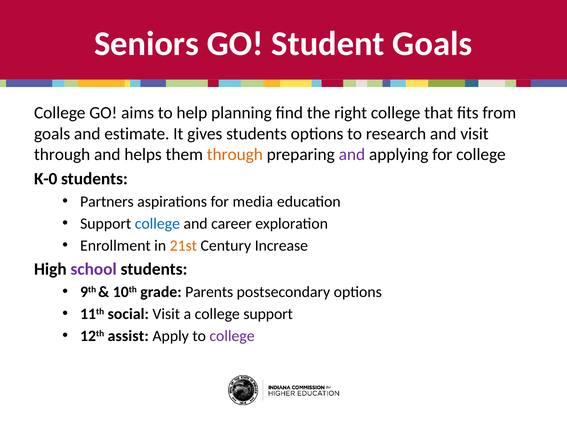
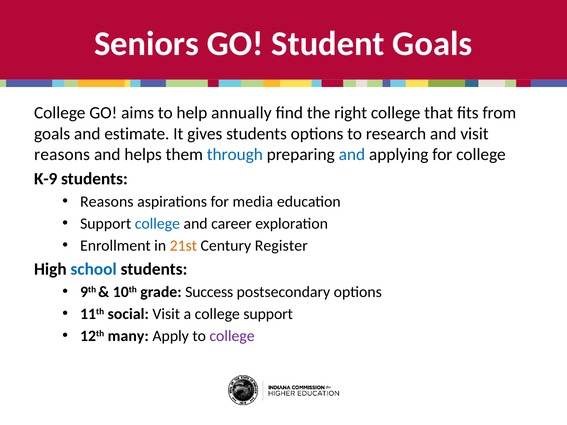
planning: planning -> annually (241, 113)
through: through -> reasons (62, 155)
through colour: orange -> blue (235, 155)
and colour: purple -> blue (352, 155)
K-0: K-0 -> K-9 (46, 179)
Partners: Partners -> Reasons (107, 202)
Increase: Increase -> Register (281, 246)
school colour: purple -> blue (94, 269)
Parents: Parents -> Success (209, 292)
assist: assist -> many (128, 336)
